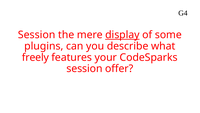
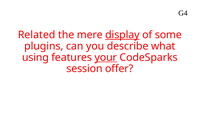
Session: Session -> Related (37, 35)
freely: freely -> using (35, 57)
your underline: none -> present (106, 57)
